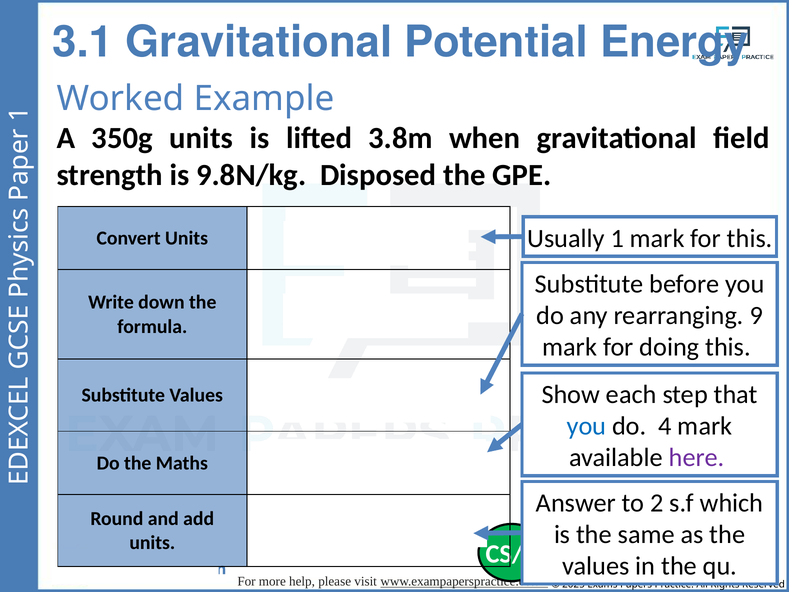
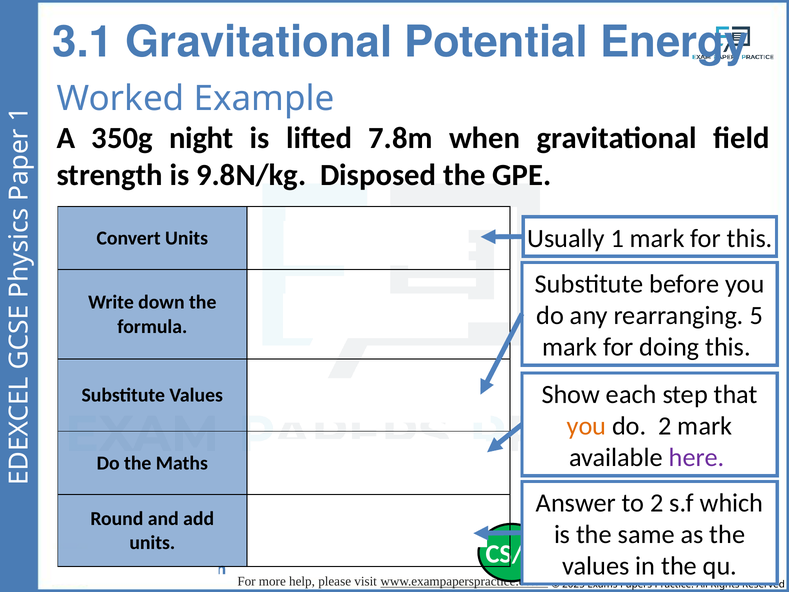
350g units: units -> night (201, 138)
3.8m: 3.8m -> 7.8m (401, 138)
9: 9 -> 5 (756, 316)
you colour: blue -> orange (587, 426)
do 4: 4 -> 2 (665, 426)
